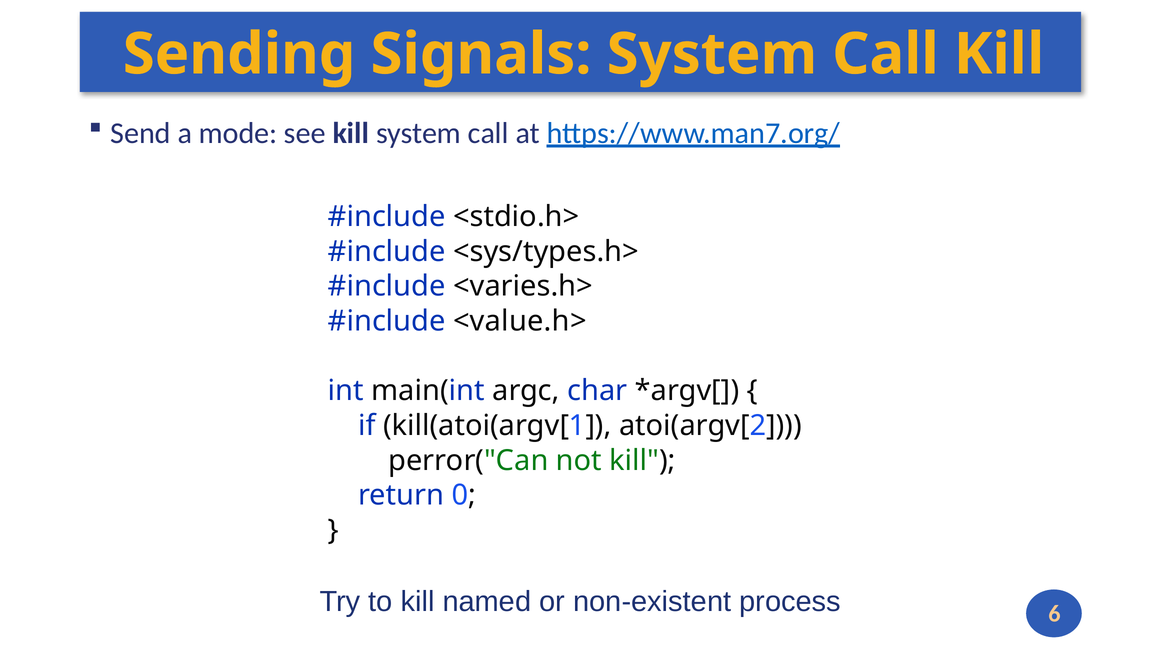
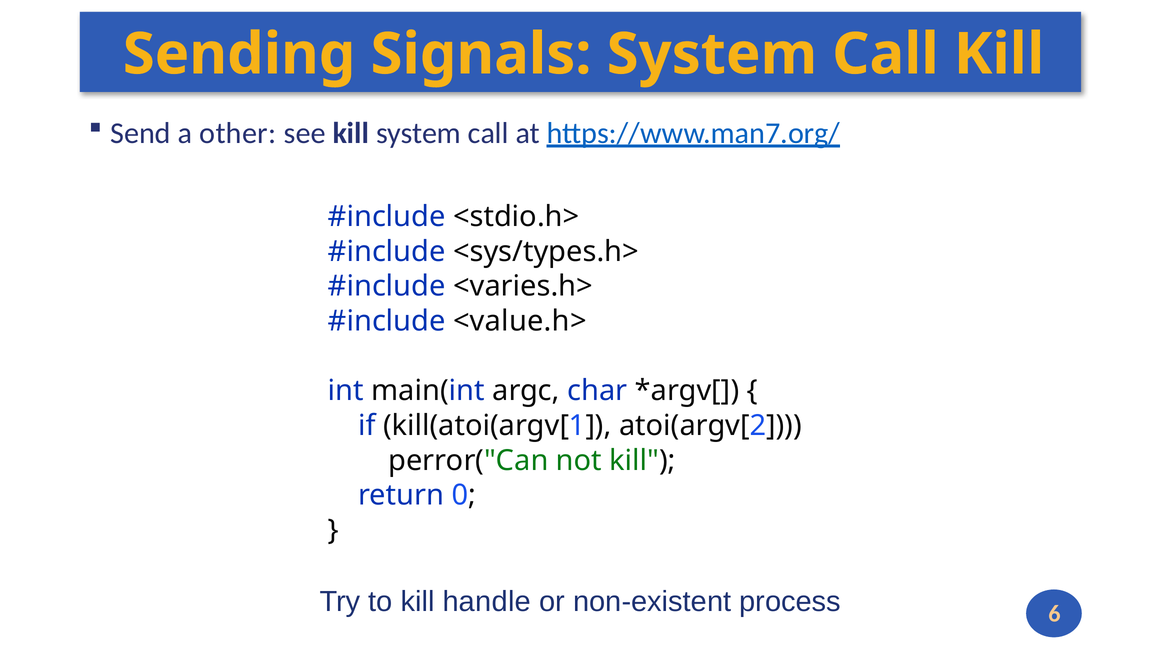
mode: mode -> other (238, 133)
named: named -> handle (487, 602)
